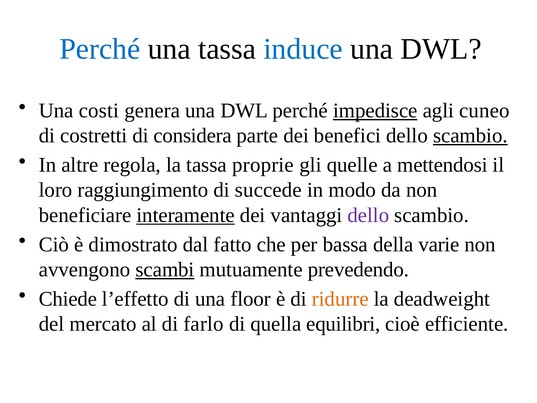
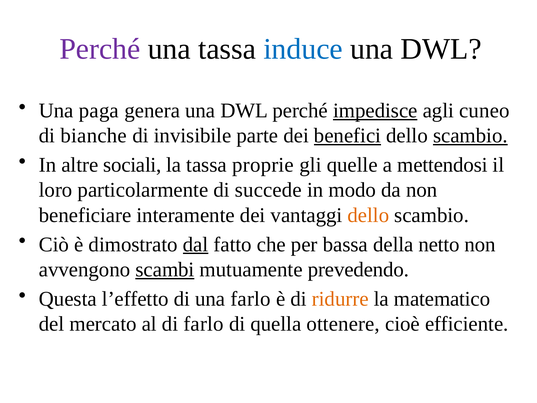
Perché colour: blue -> purple (100, 49)
costi: costi -> paga (99, 111)
costretti: costretti -> bianche (94, 136)
considera: considera -> invisibile (193, 136)
benefici underline: none -> present (348, 136)
regola: regola -> sociali (132, 165)
raggiungimento: raggiungimento -> particolarmente (143, 190)
interamente underline: present -> none (186, 215)
dello colour: purple -> orange (368, 215)
dal underline: none -> present (196, 244)
varie: varie -> netto (439, 244)
Chiede: Chiede -> Questa (68, 299)
una floor: floor -> farlo (251, 299)
deadweight: deadweight -> matematico (442, 299)
equilibri: equilibri -> ottenere (343, 324)
